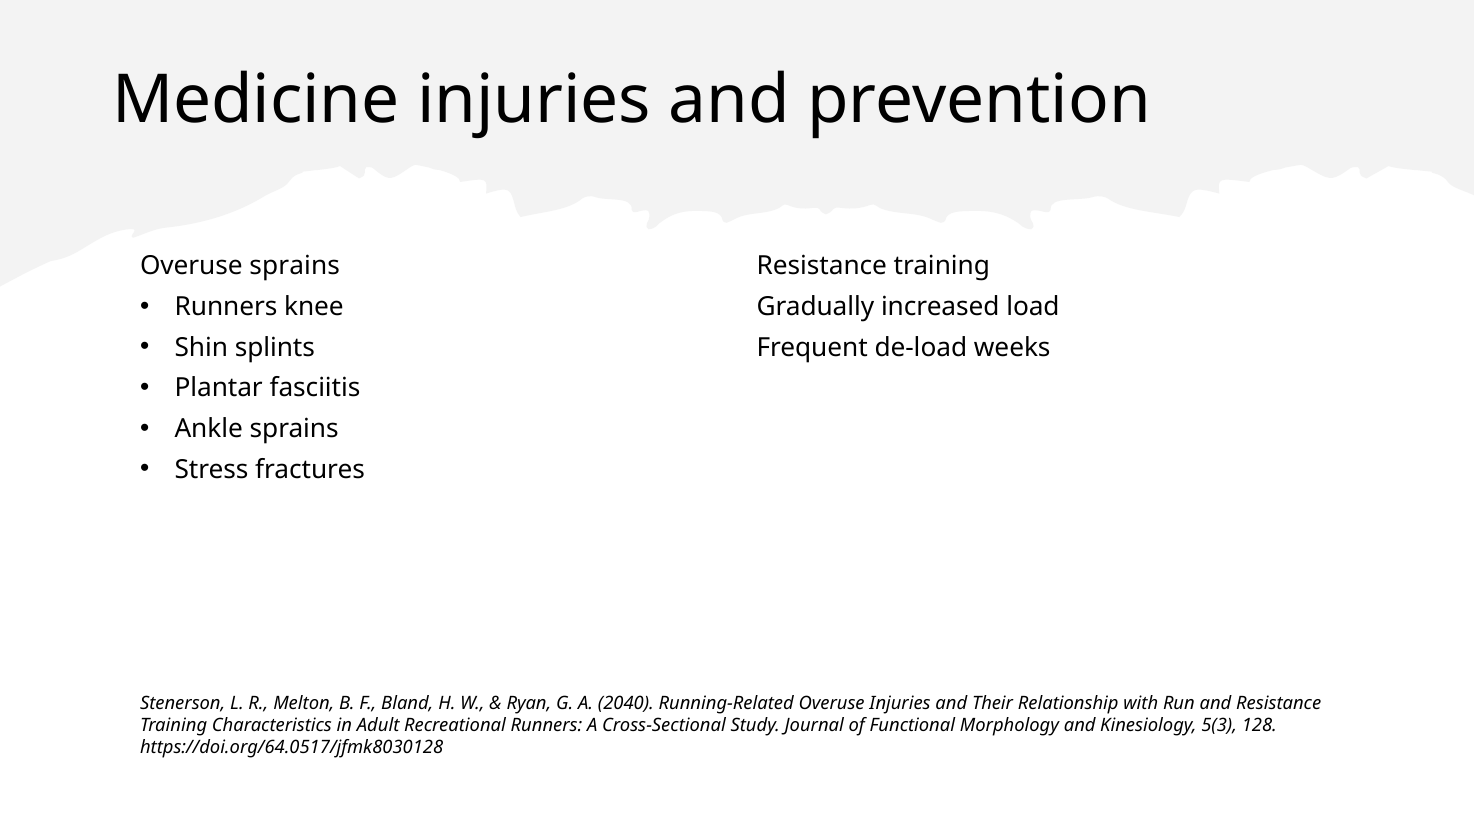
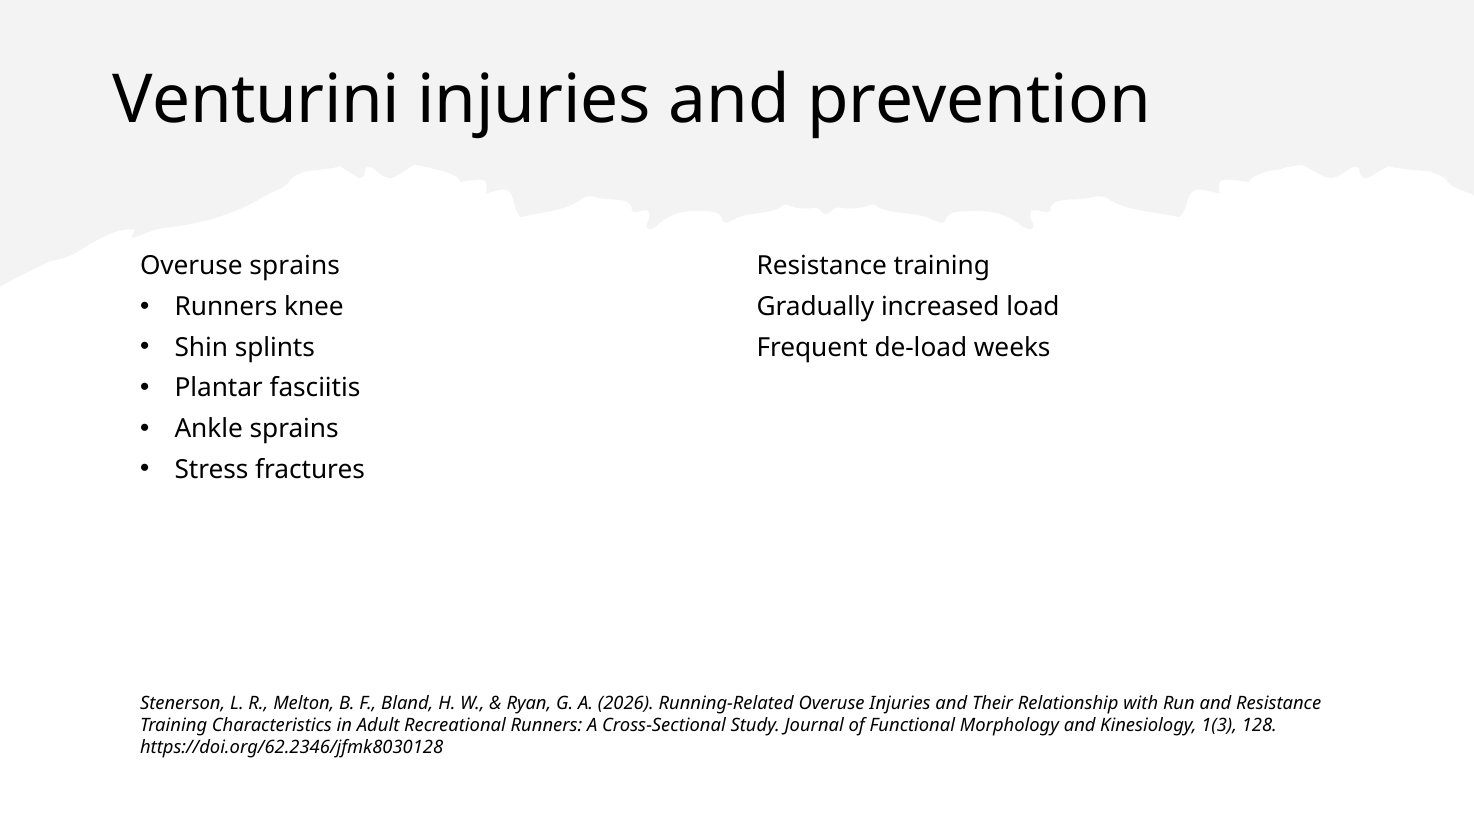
Medicine: Medicine -> Venturini (256, 100)
2040: 2040 -> 2026 (626, 703)
5(3: 5(3 -> 1(3 (1219, 726)
https://doi.org/64.0517/jfmk8030128: https://doi.org/64.0517/jfmk8030128 -> https://doi.org/62.2346/jfmk8030128 (292, 748)
